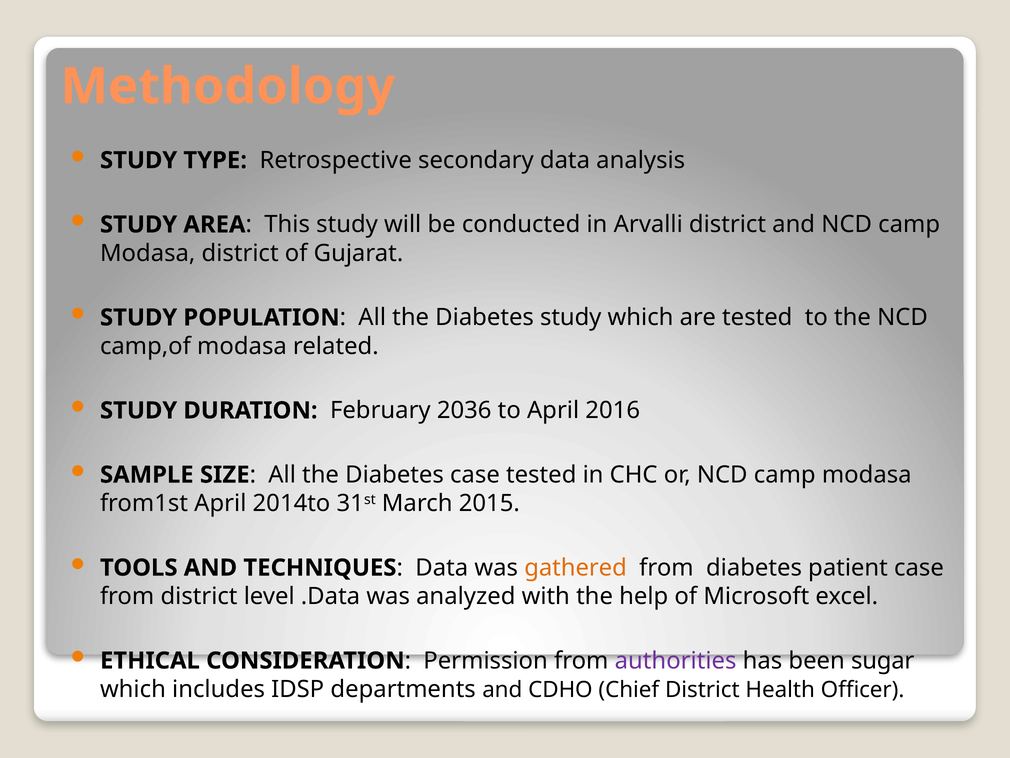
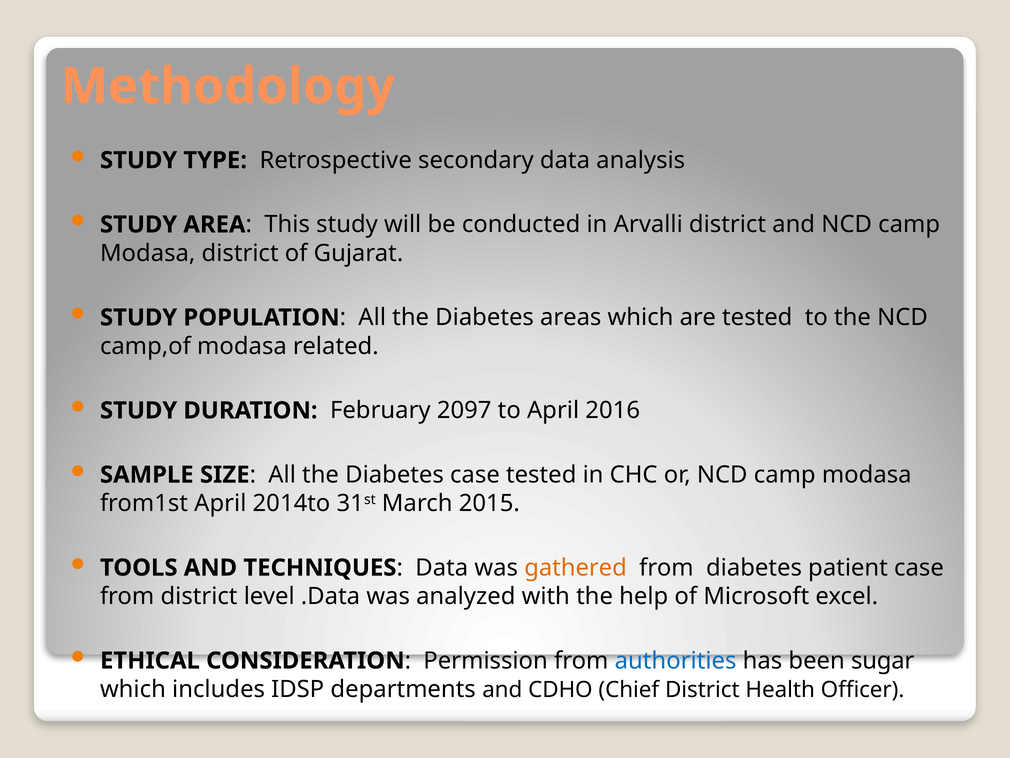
Diabetes study: study -> areas (571, 317)
2036: 2036 -> 2097 (464, 410)
authorities colour: purple -> blue (676, 660)
